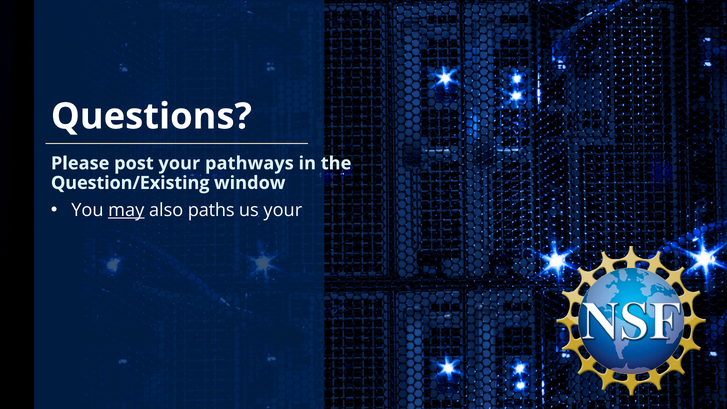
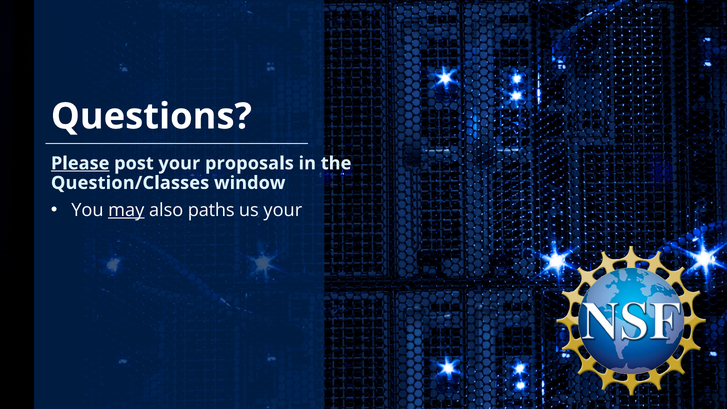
Please underline: none -> present (80, 163)
pathways: pathways -> proposals (249, 163)
Question/Existing: Question/Existing -> Question/Classes (130, 183)
